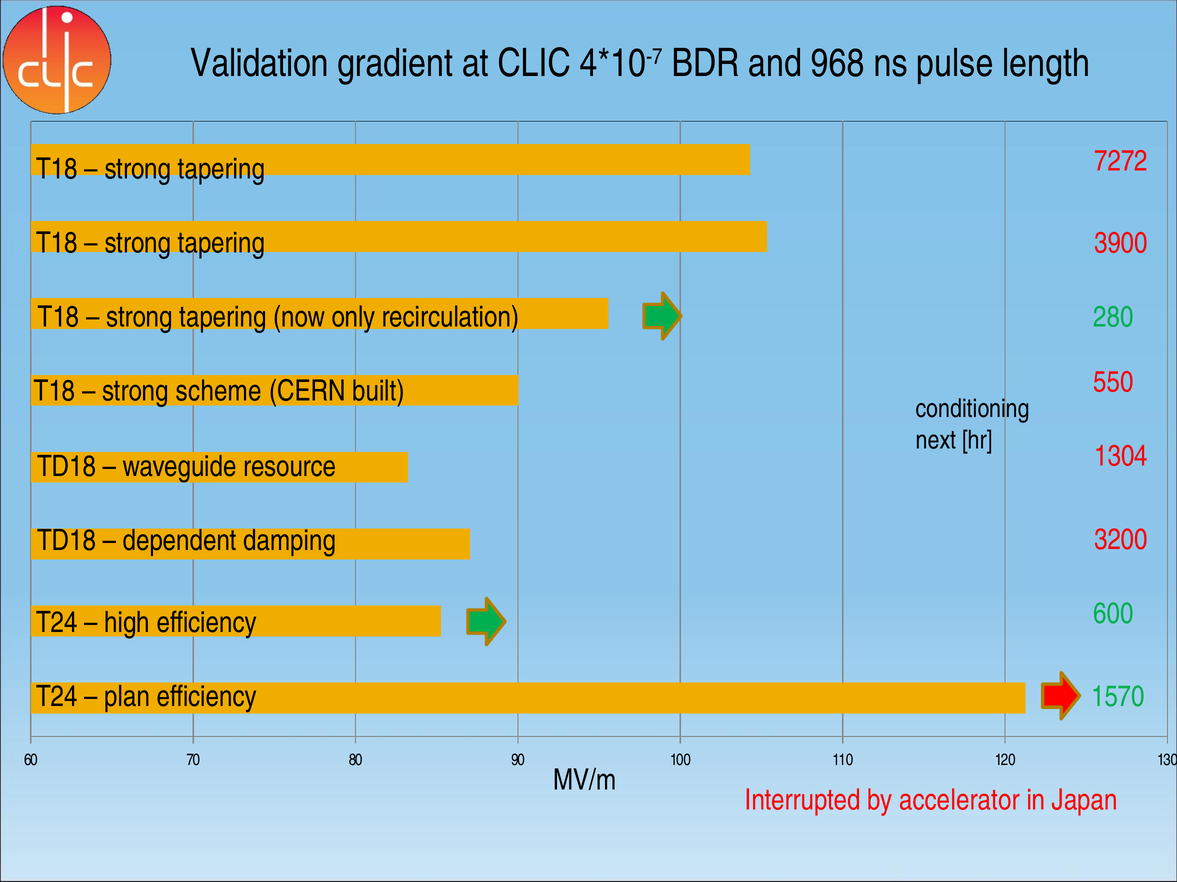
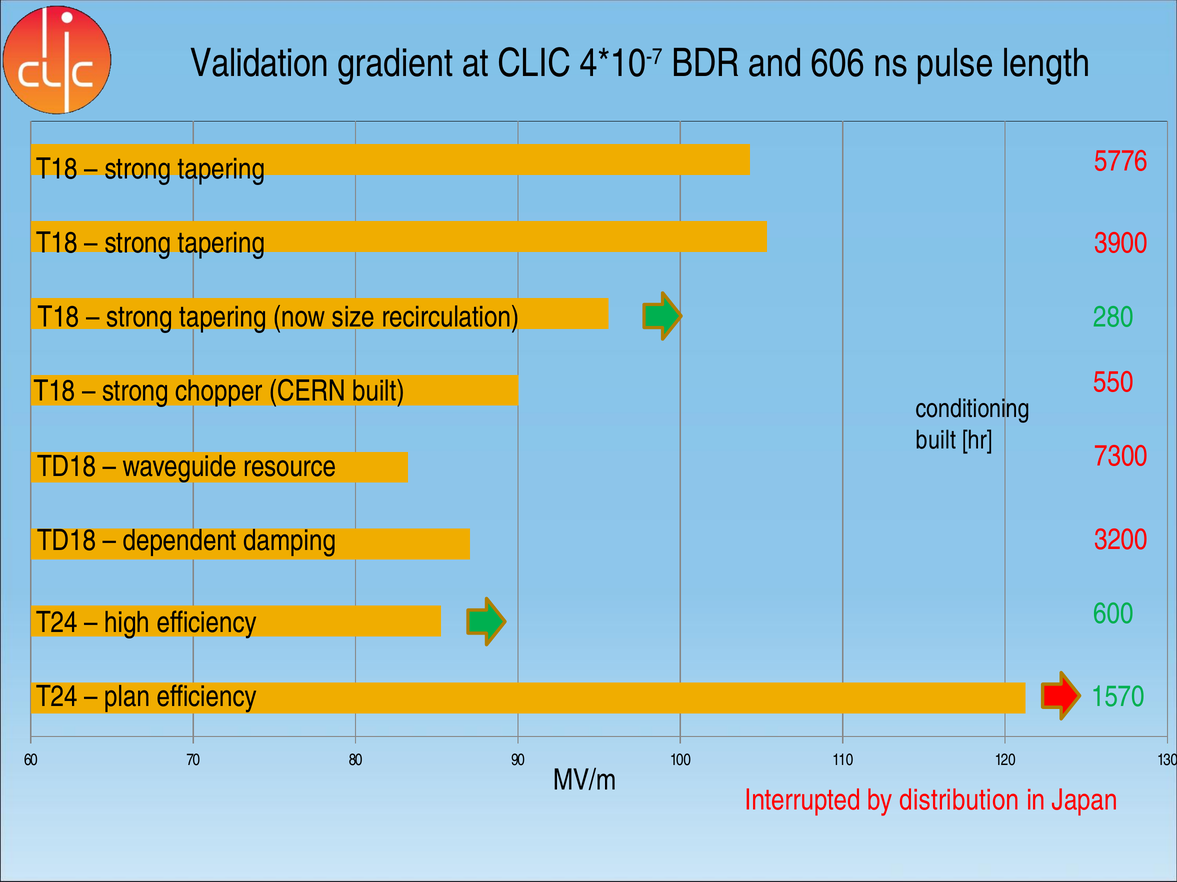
968: 968 -> 606 (838, 63)
7272: 7272 -> 5776 (1121, 161)
only: only -> size (353, 317)
scheme: scheme -> chopper (219, 391)
next: next -> built (936, 440)
1304: 1304 -> 7300 (1121, 456)
accelerator: accelerator -> distribution (959, 801)
